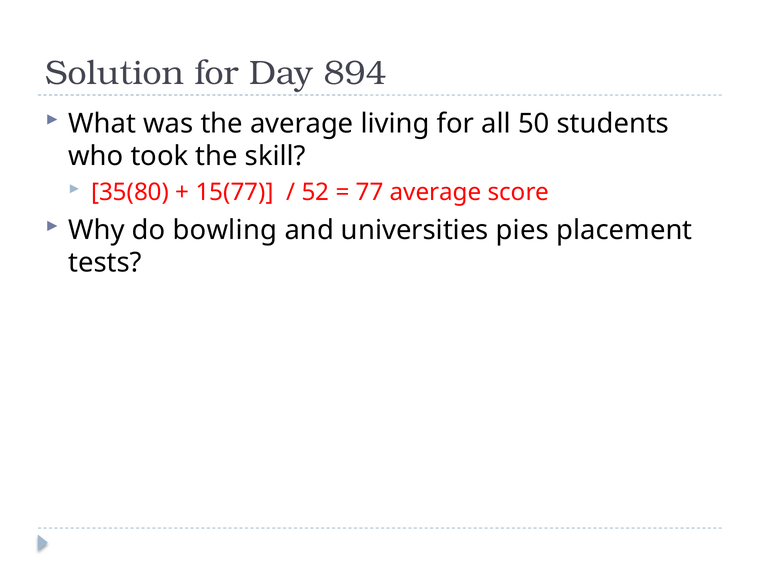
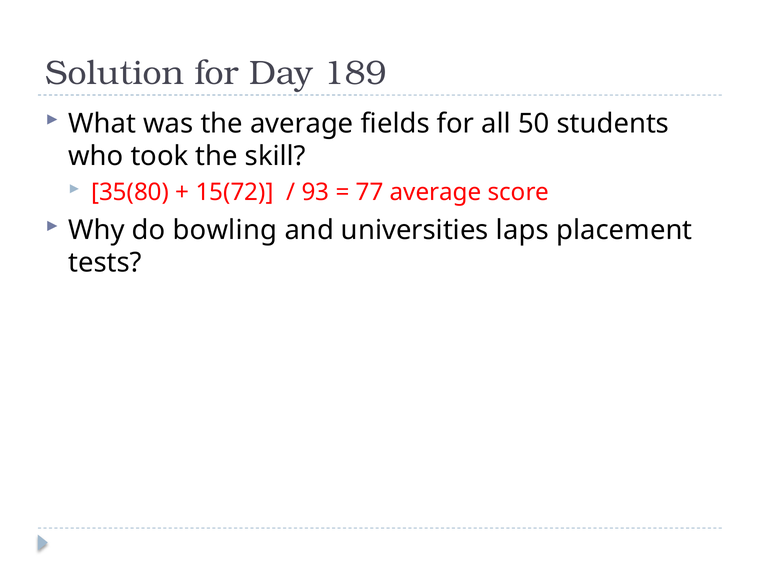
894: 894 -> 189 (355, 73)
living: living -> fields (395, 123)
15(77: 15(77 -> 15(72 (235, 192)
52: 52 -> 93 (315, 192)
pies: pies -> laps (522, 230)
